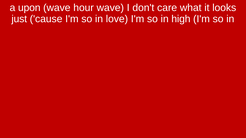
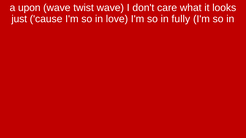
hour: hour -> twist (84, 8)
high: high -> fully (181, 19)
